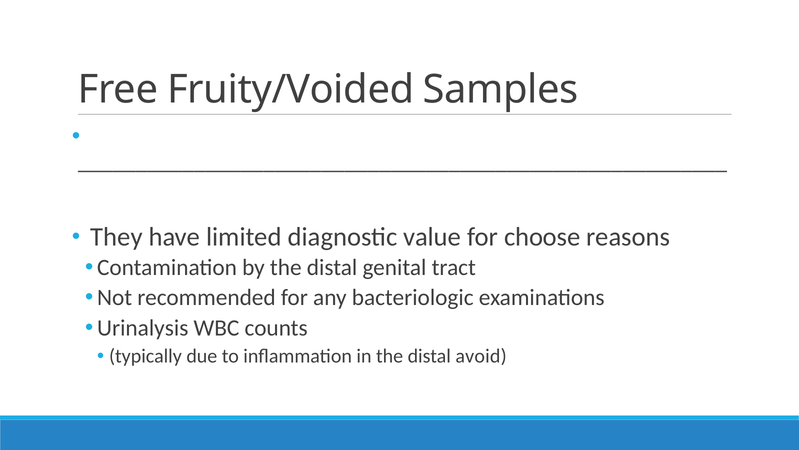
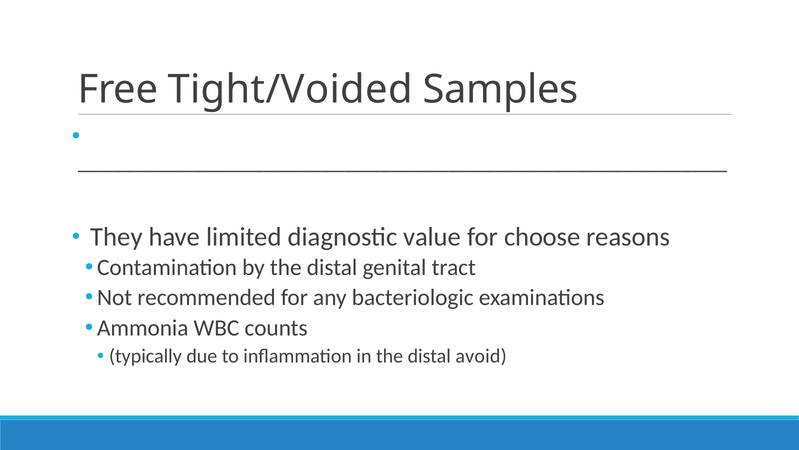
Fruity/Voided: Fruity/Voided -> Tight/Voided (290, 90)
Urinalysis: Urinalysis -> Ammonia (143, 327)
